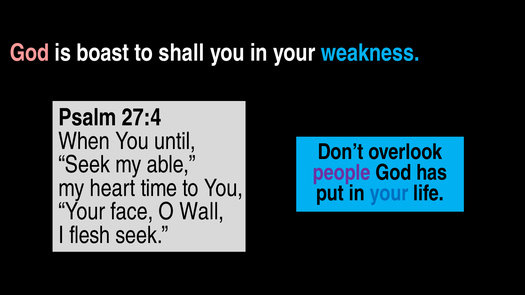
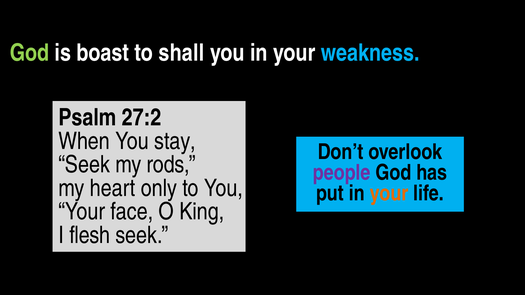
God colour: pink -> light green (29, 53)
27:4: 27:4 -> 27:2 (142, 118)
until: until -> stay (175, 141)
able: able -> rods (171, 165)
time: time -> only (159, 188)
your colour: blue -> orange (389, 194)
Wall: Wall -> King (202, 212)
